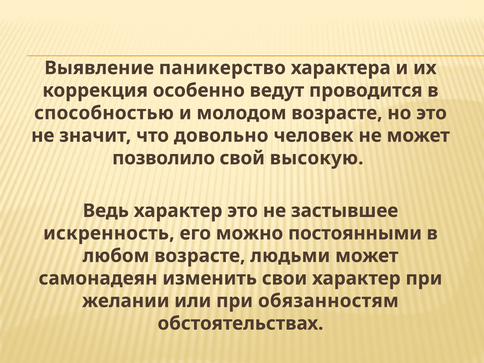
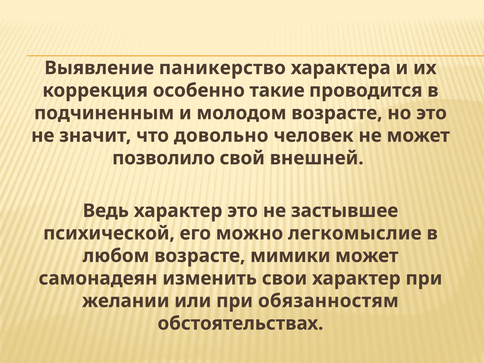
ведут: ведут -> такие (277, 90)
способностью: способностью -> подчиненным (104, 113)
высокую: высокую -> внешней (317, 158)
искренность: искренность -> психической (109, 233)
постоянными: постоянными -> легкомыслие (355, 233)
людьми: людьми -> мимики (290, 256)
